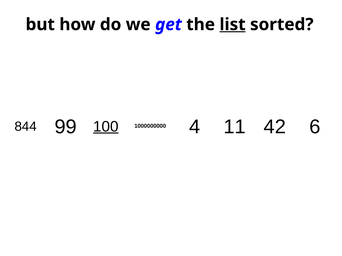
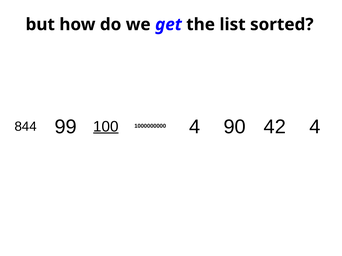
list underline: present -> none (233, 25)
42 6: 6 -> 4 (315, 127)
11: 11 -> 90 (235, 127)
